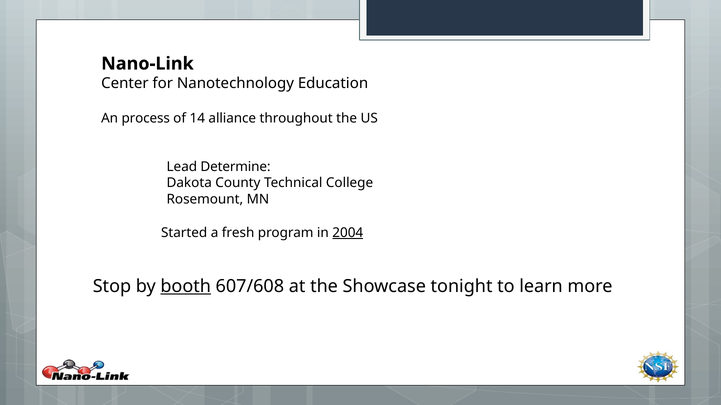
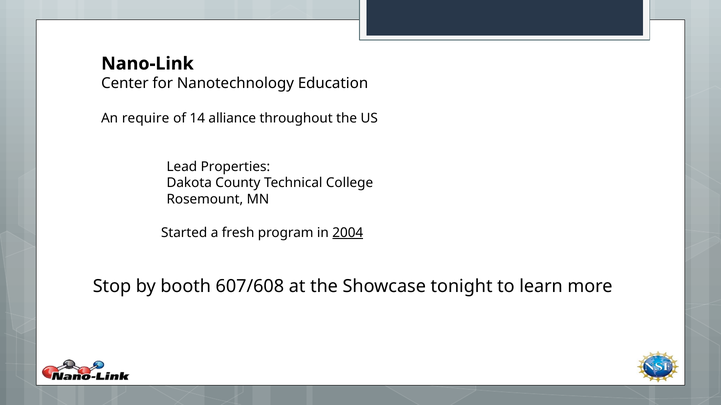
process: process -> require (146, 118)
Determine: Determine -> Properties (235, 167)
booth underline: present -> none (186, 286)
